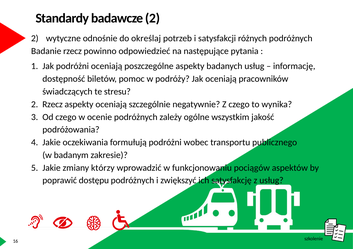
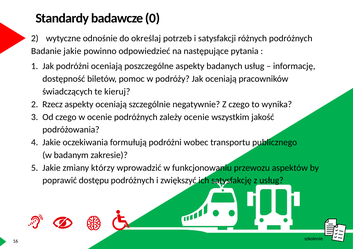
badawcze 2: 2 -> 0 (153, 18)
Badanie rzecz: rzecz -> jakie (72, 51)
stresu: stresu -> kieruj (117, 92)
zależy ogólne: ogólne -> ocenie (197, 117)
pociągów: pociągów -> przewozu (252, 168)
